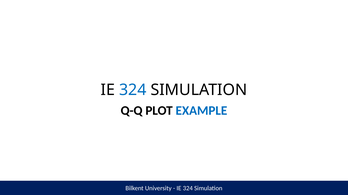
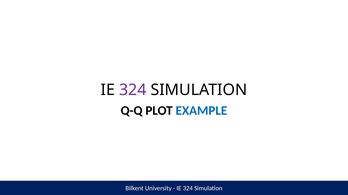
324 colour: blue -> purple (133, 90)
